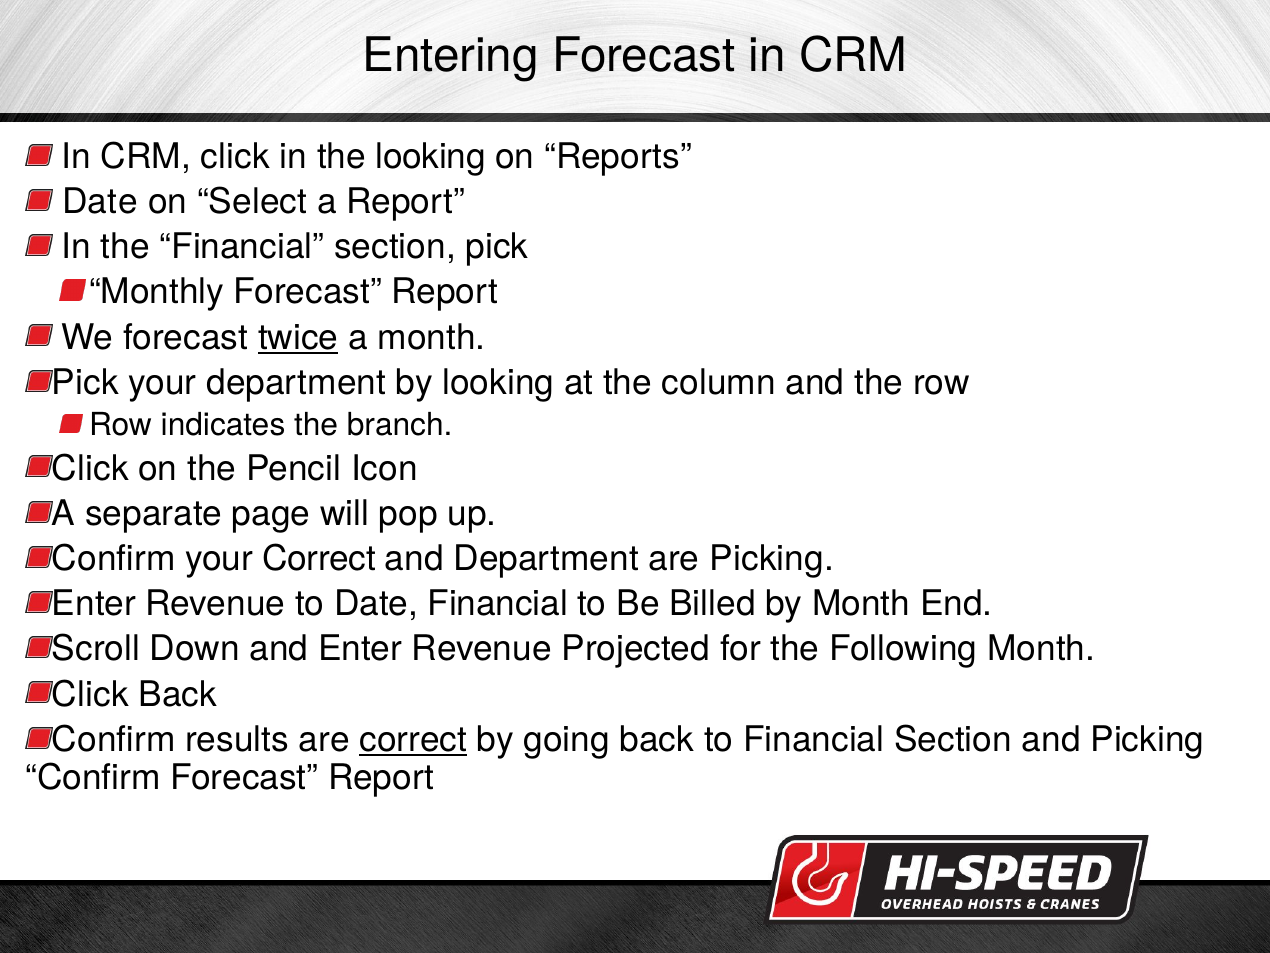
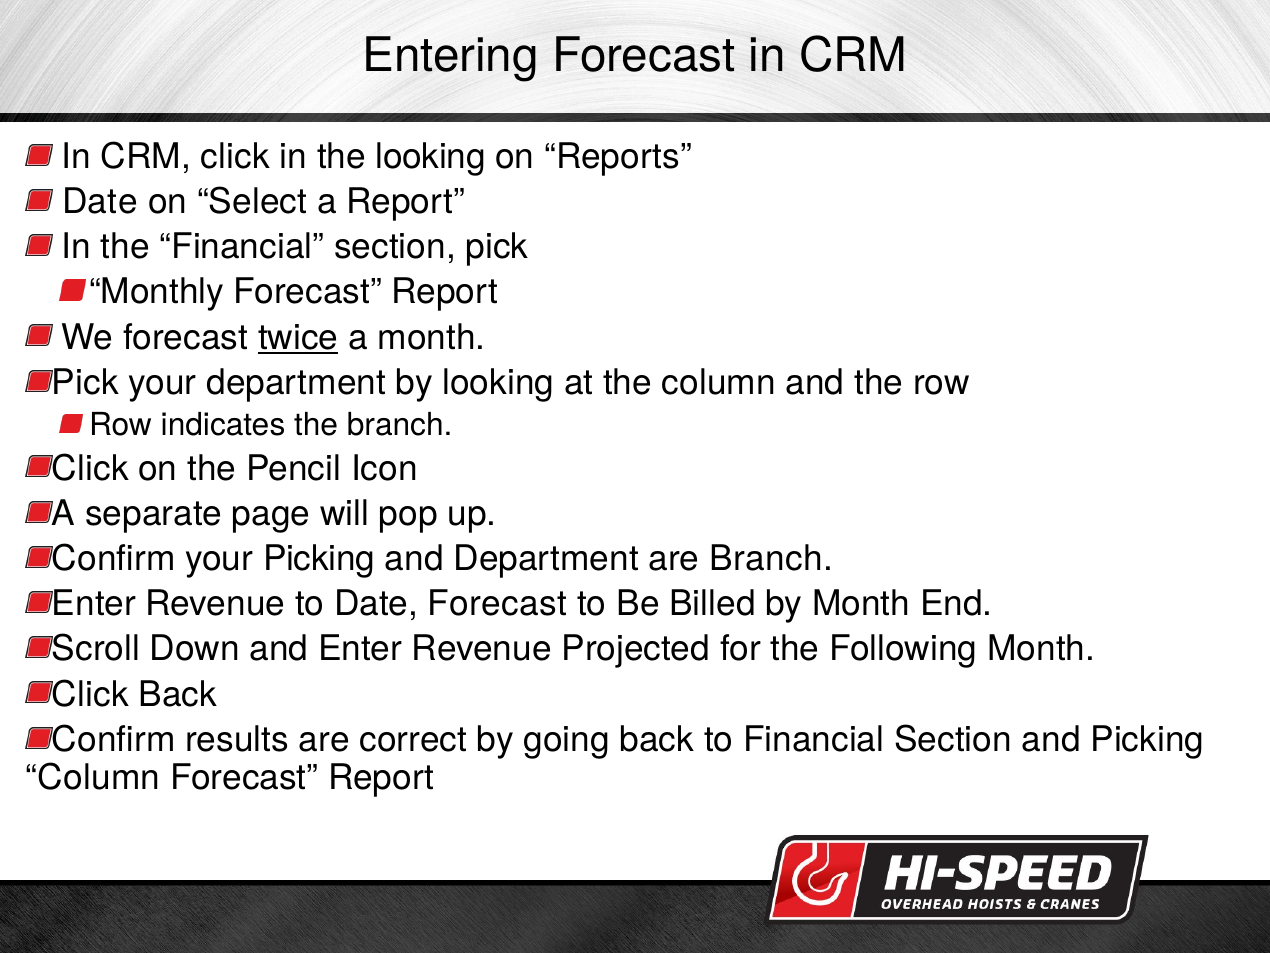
your Correct: Correct -> Picking (319, 559)
are Picking: Picking -> Branch (772, 559)
Date Financial: Financial -> Forecast (498, 604)
correct underline: present -> none (413, 739)
Confirm: Confirm -> Column (93, 777)
